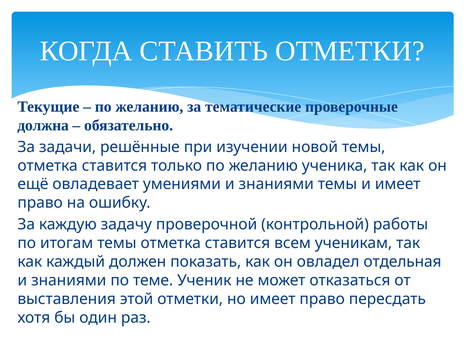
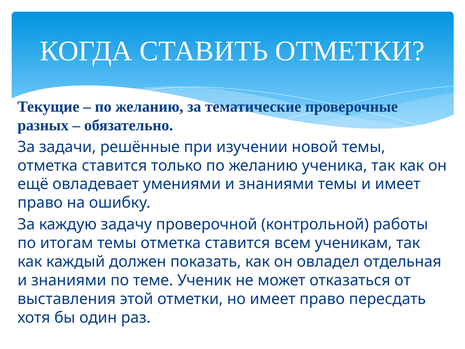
должна: должна -> разных (43, 125)
